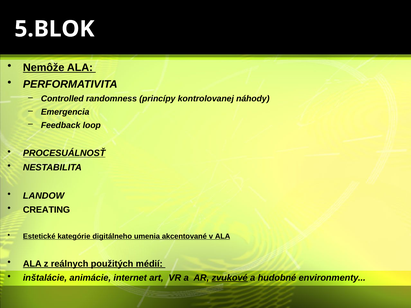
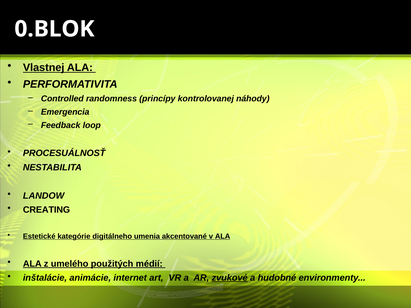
5.BLOK: 5.BLOK -> 0.BLOK (54, 29)
Nemôže: Nemôže -> Vlastnej (44, 68)
PROCESUÁLNOSŤ underline: present -> none (64, 153)
reálnych: reálnych -> umelého (70, 264)
